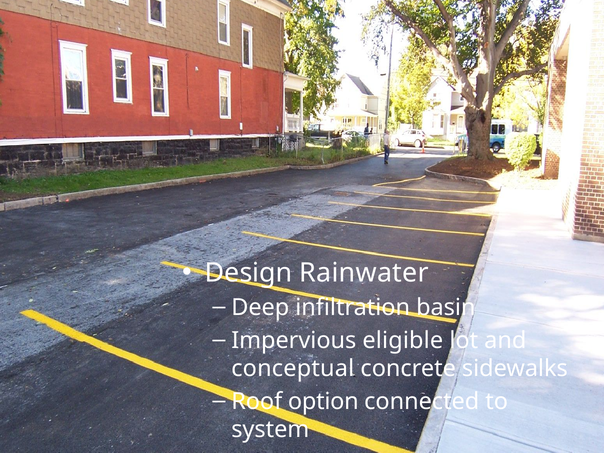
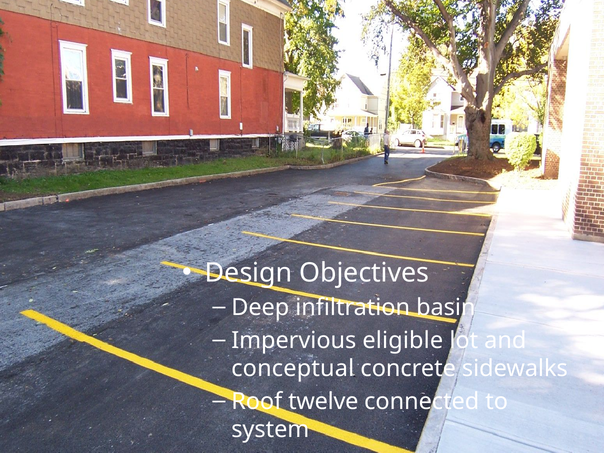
Rainwater: Rainwater -> Objectives (364, 273)
option: option -> twelve (323, 401)
